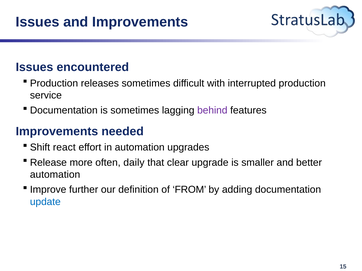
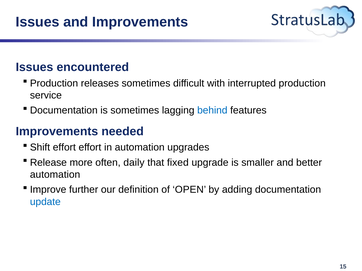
behind colour: purple -> blue (212, 111)
Shift react: react -> effort (64, 148)
clear: clear -> fixed (178, 163)
FROM: FROM -> OPEN (189, 190)
